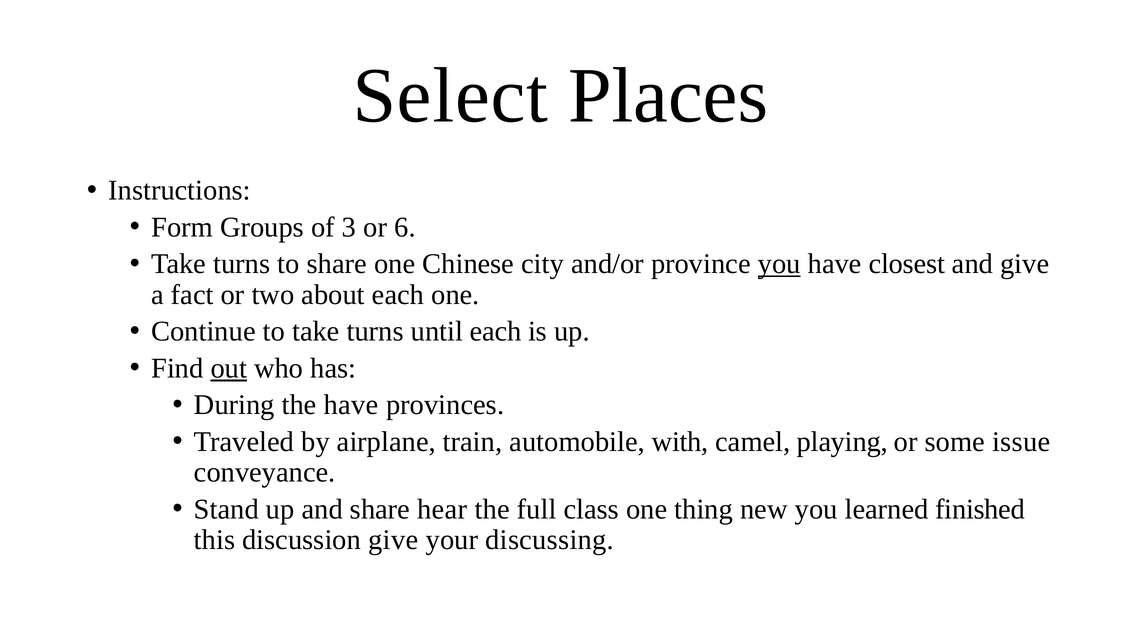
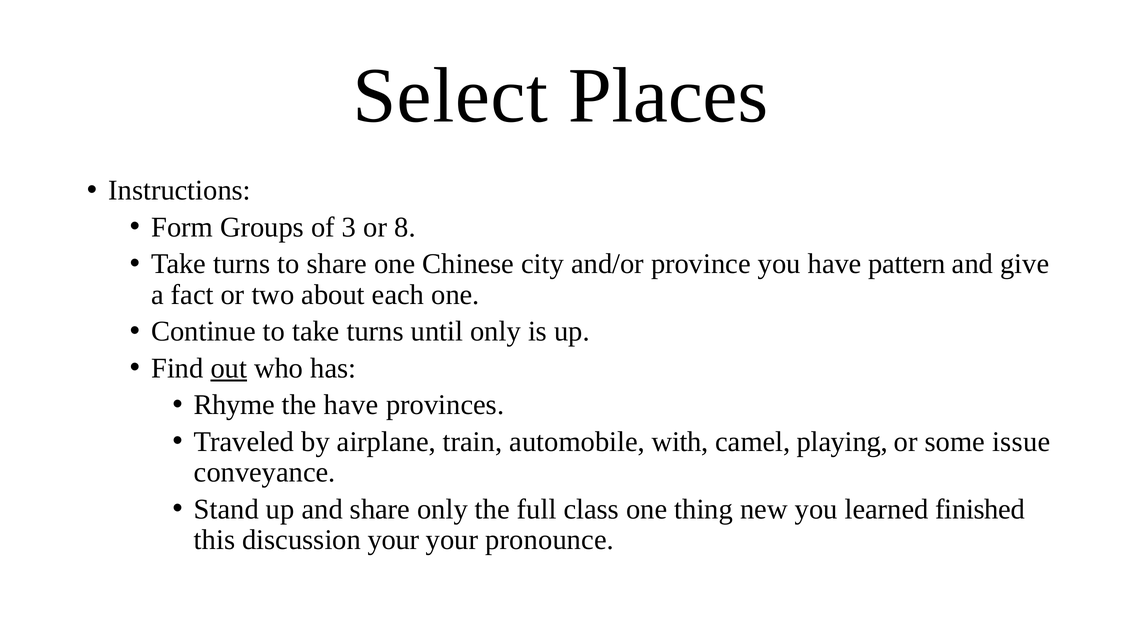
6: 6 -> 8 (405, 227)
you underline: present -> none (779, 264)
closest: closest -> pattern (907, 264)
until each: each -> only (496, 331)
During: During -> Rhyme (234, 405)
share hear: hear -> only (442, 509)
discussion give: give -> your (394, 540)
discussing: discussing -> pronounce (550, 540)
